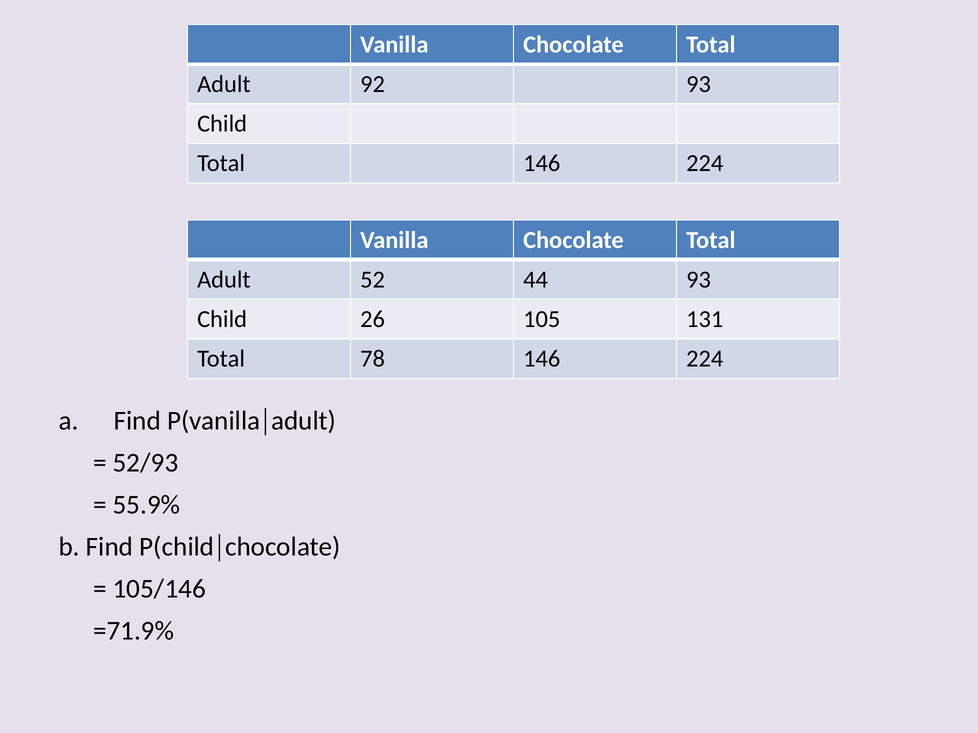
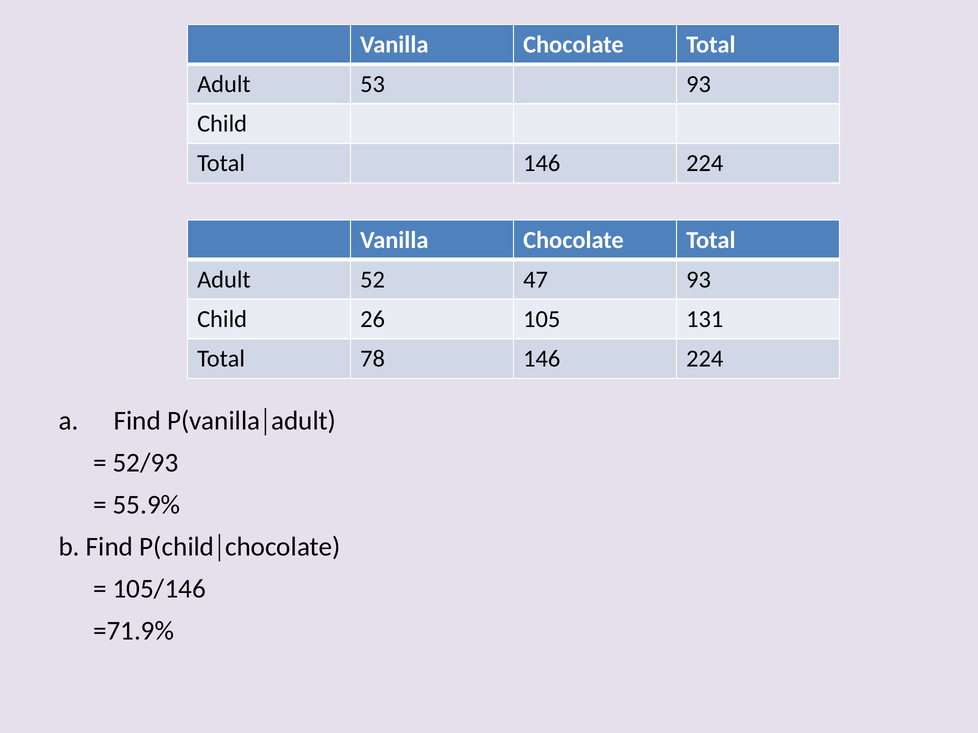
92: 92 -> 53 (373, 84)
44: 44 -> 47 (536, 280)
